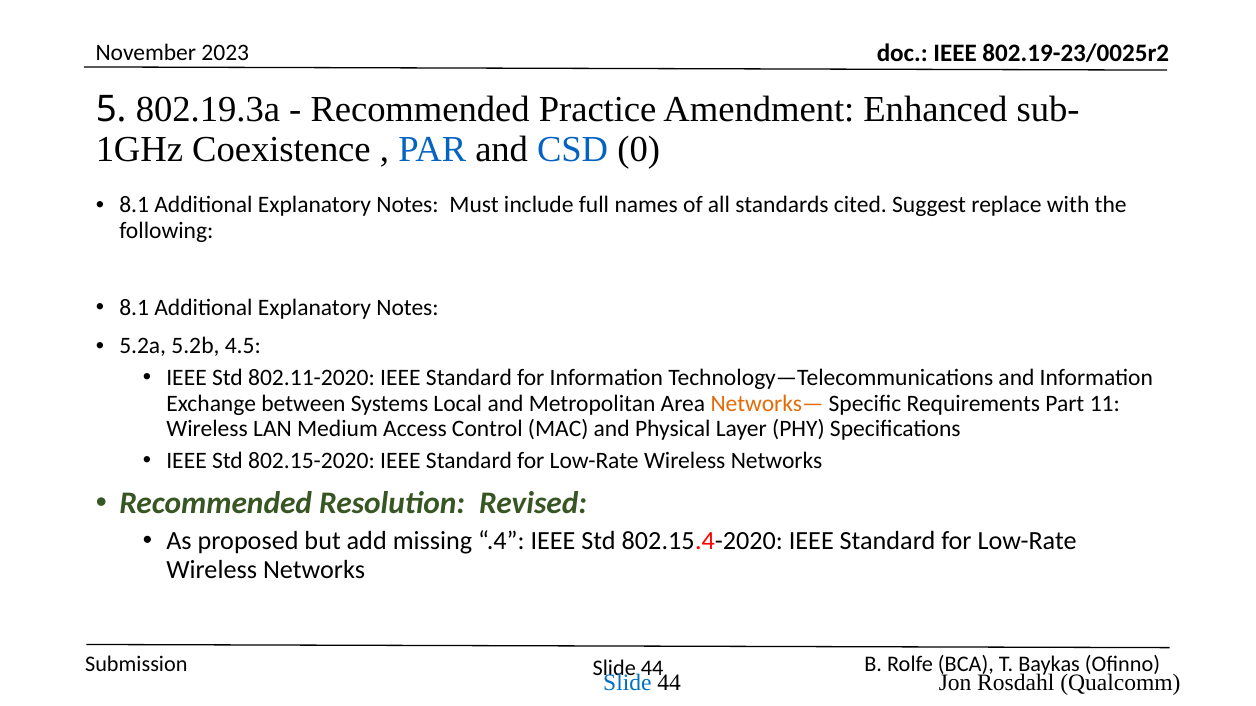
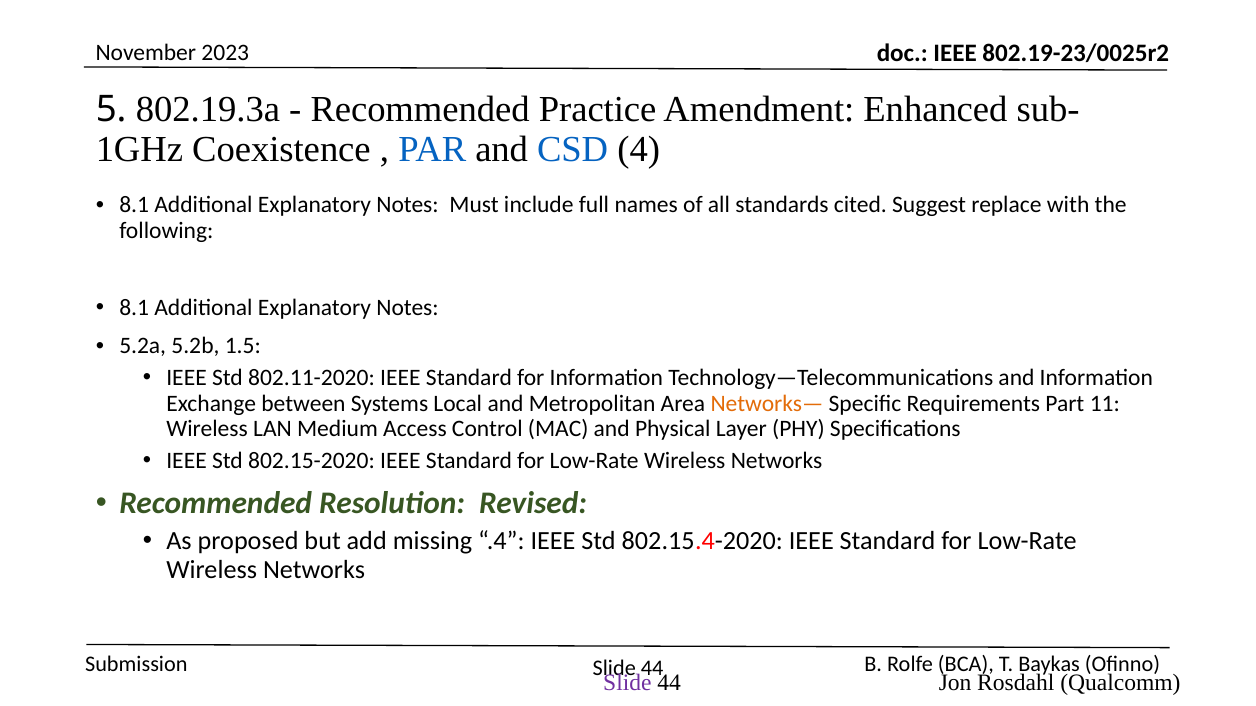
0: 0 -> 4 (639, 149)
4.5: 4.5 -> 1.5 (243, 346)
Slide colour: blue -> purple (627, 683)
